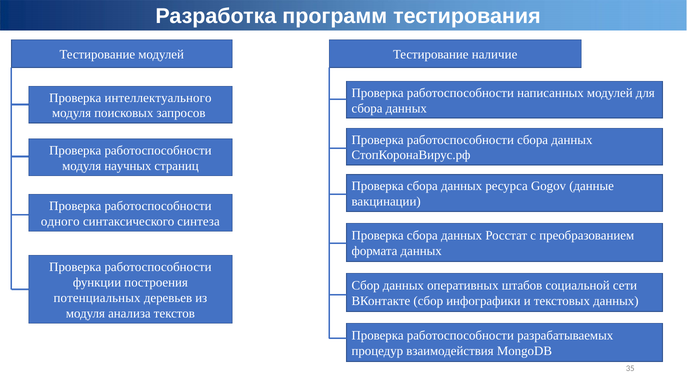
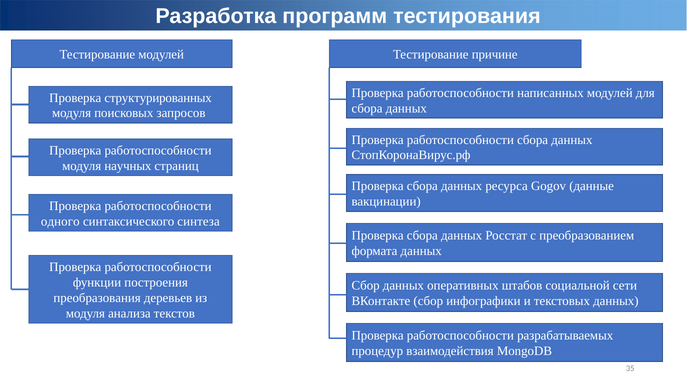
наличие: наличие -> причине (495, 55)
интеллектуального: интеллектуального -> структурированных (158, 98)
потенциальных: потенциальных -> преобразования (97, 298)
